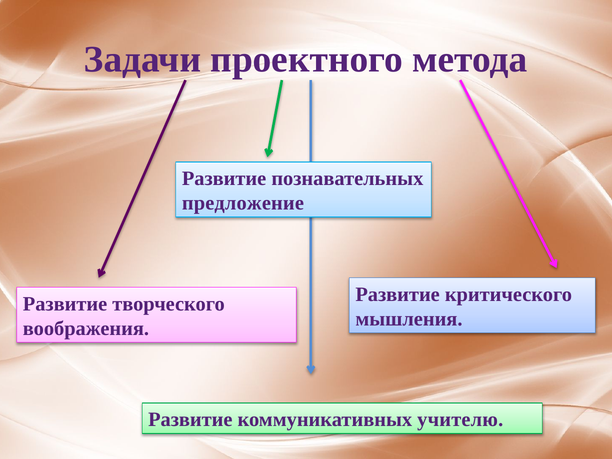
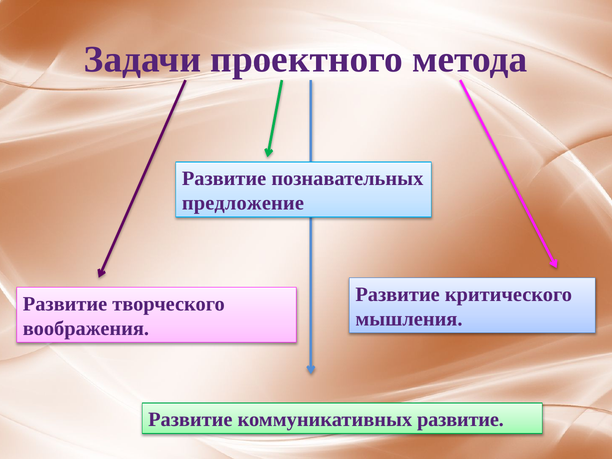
коммуникативных учителю: учителю -> развитие (460, 420)
